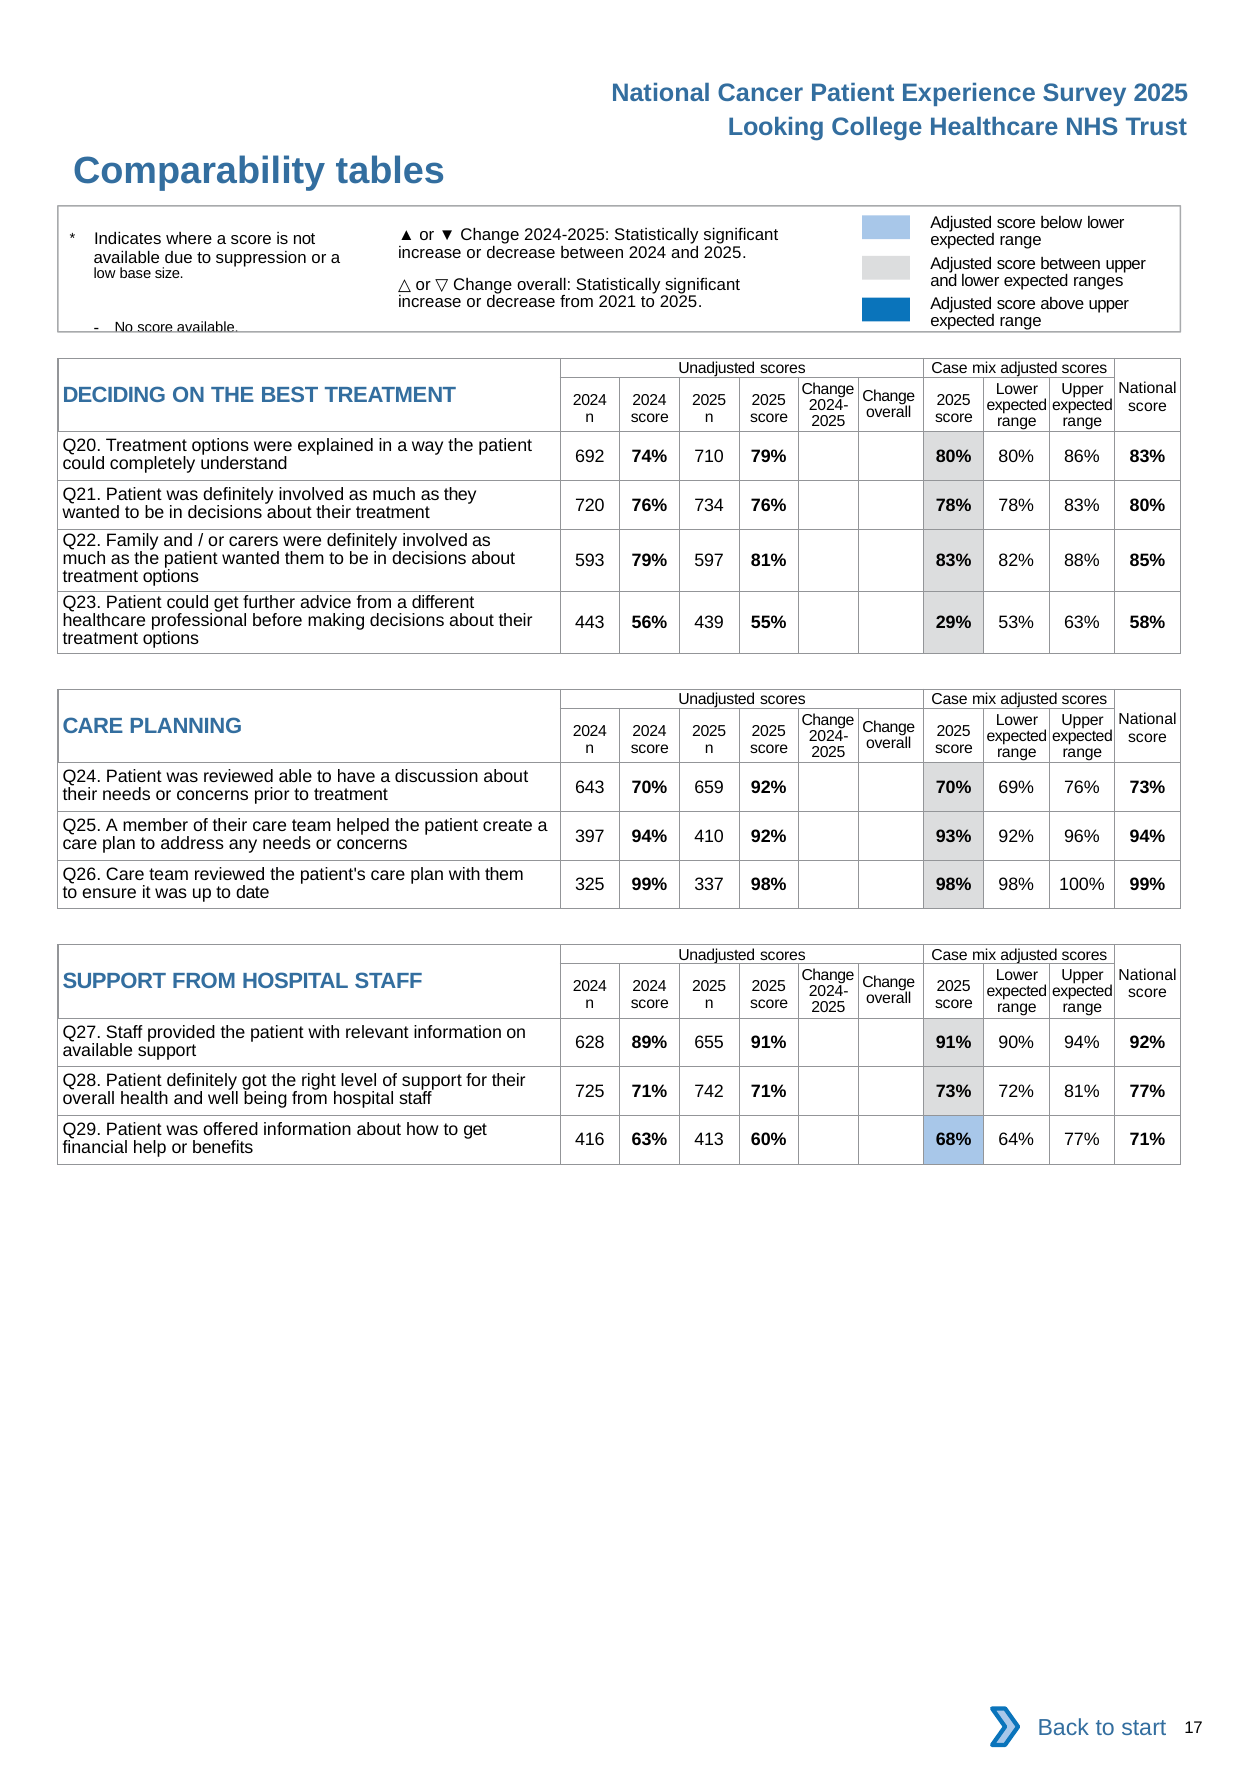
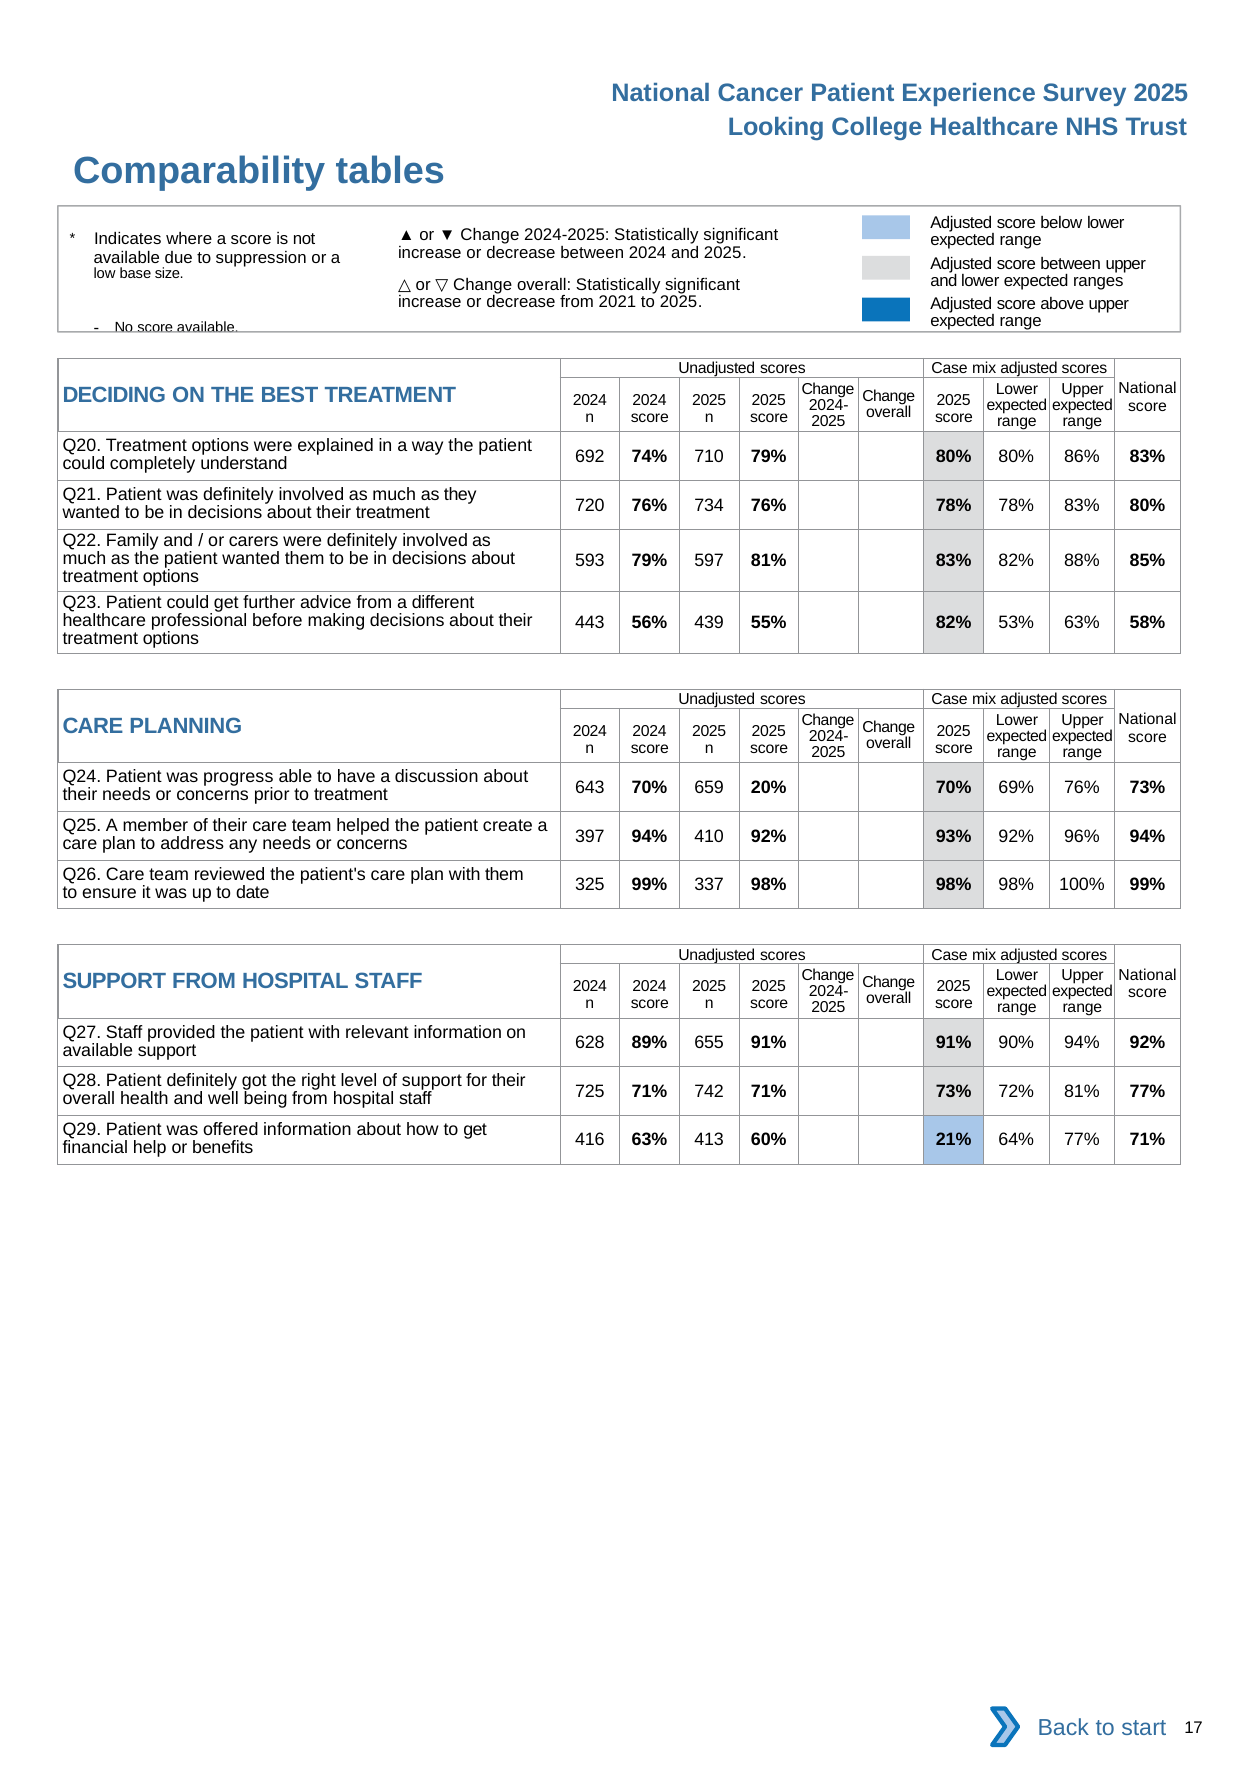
55% 29%: 29% -> 82% (954, 622)
was reviewed: reviewed -> progress (238, 777)
659 92%: 92% -> 20% (769, 787)
68%: 68% -> 21% (954, 1140)
